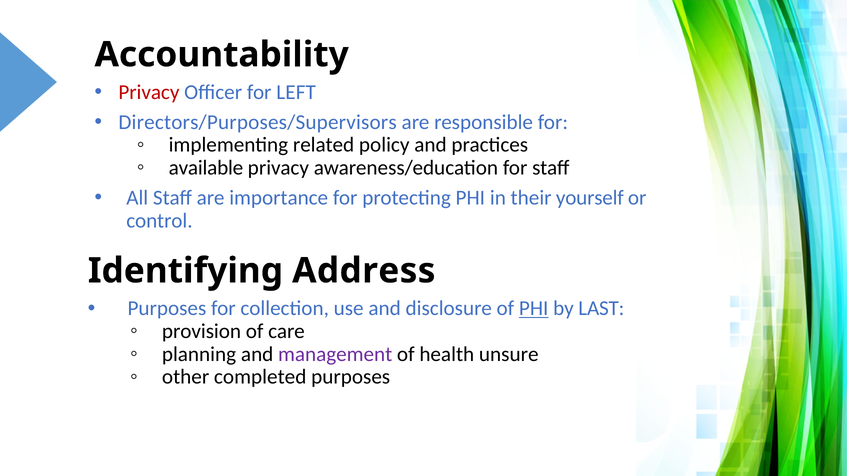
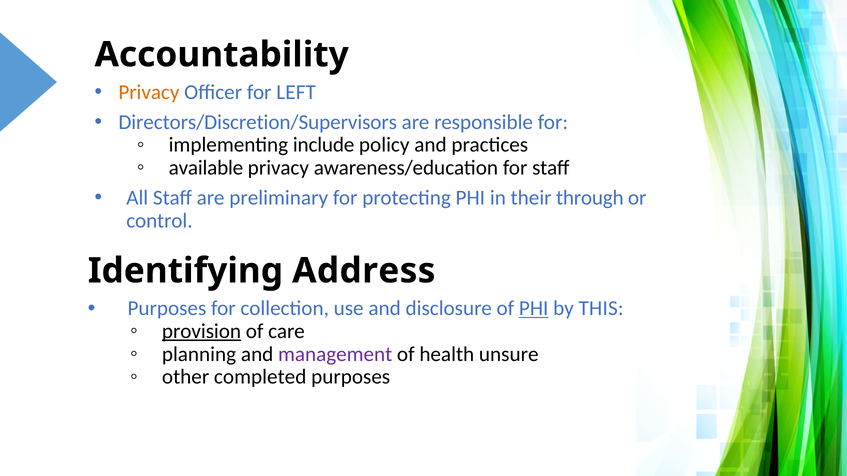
Privacy colour: red -> orange (149, 92)
Directors/Purposes/Supervisors: Directors/Purposes/Supervisors -> Directors/Discretion/Supervisors (258, 122)
related: related -> include (324, 145)
importance: importance -> preliminary (279, 198)
yourself: yourself -> through (590, 198)
LAST: LAST -> THIS (601, 309)
provision underline: none -> present (202, 332)
